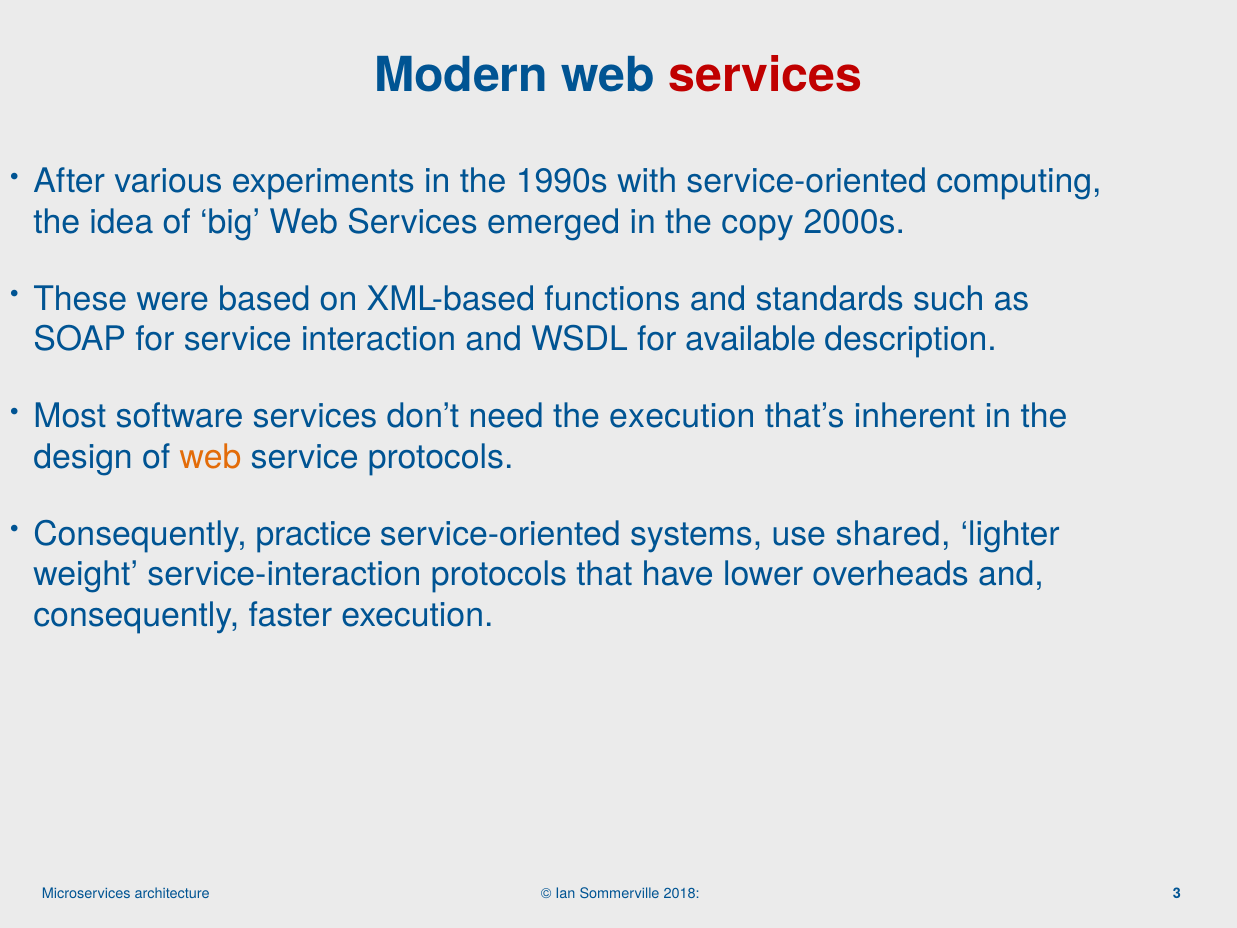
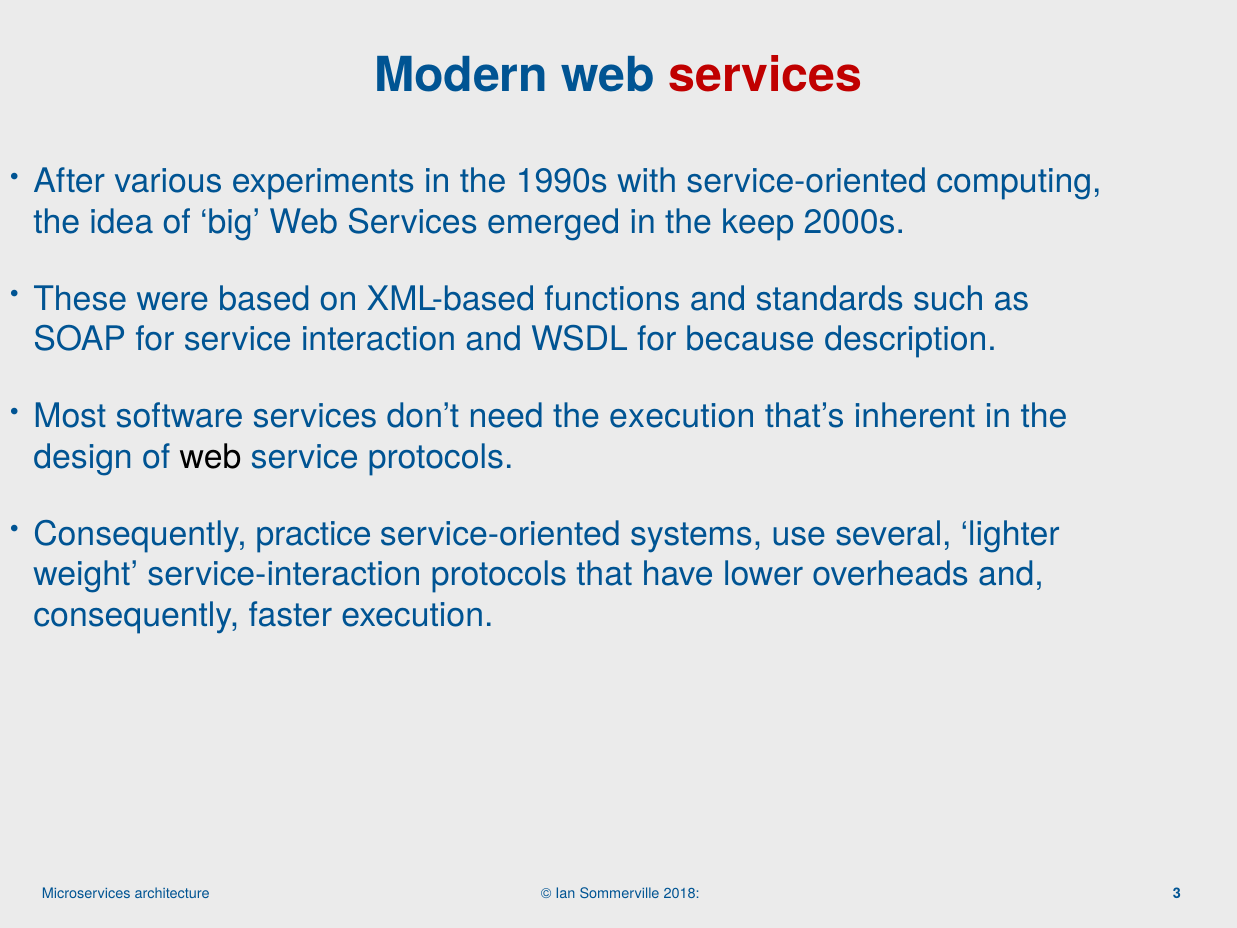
copy: copy -> keep (758, 222)
available: available -> because (750, 340)
web colour: orange -> black (211, 457)
shared: shared -> several (893, 534)
